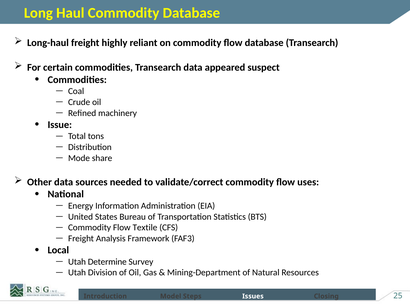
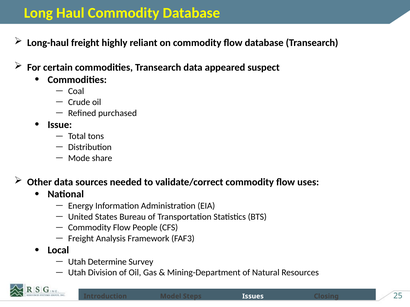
machinery: machinery -> purchased (118, 113)
Textile: Textile -> People (145, 228)
